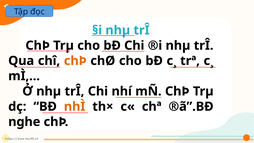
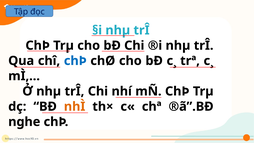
chÞ colour: orange -> blue (75, 61)
